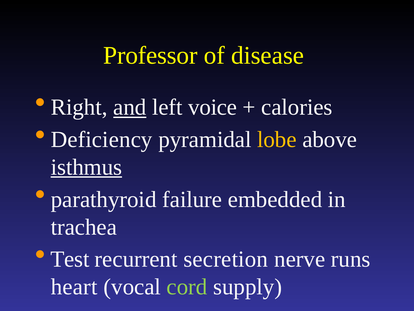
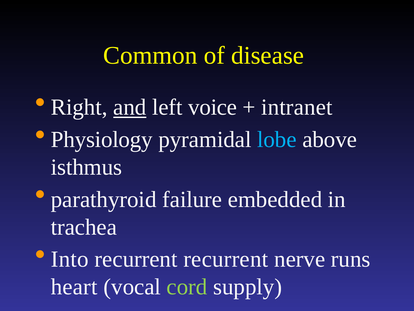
Professor: Professor -> Common (150, 55)
calories: calories -> intranet (297, 107)
Deficiency: Deficiency -> Physiology (102, 139)
lobe colour: yellow -> light blue (277, 139)
isthmus underline: present -> none (86, 167)
Test: Test -> Into (70, 259)
recurrent secretion: secretion -> recurrent (226, 259)
